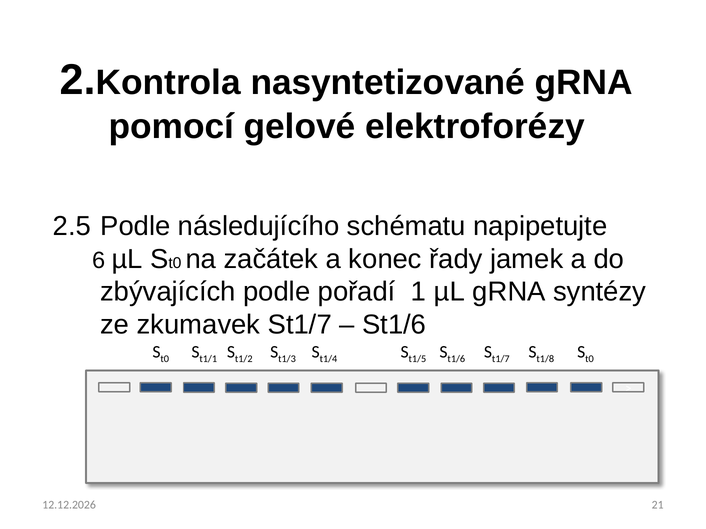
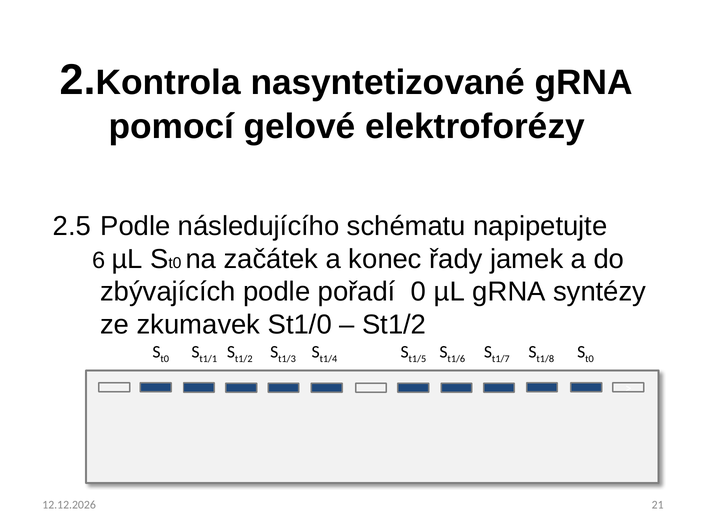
1: 1 -> 0 (418, 292)
St1/7: St1/7 -> St1/0 (300, 325)
St1/6: St1/6 -> St1/2 (394, 325)
